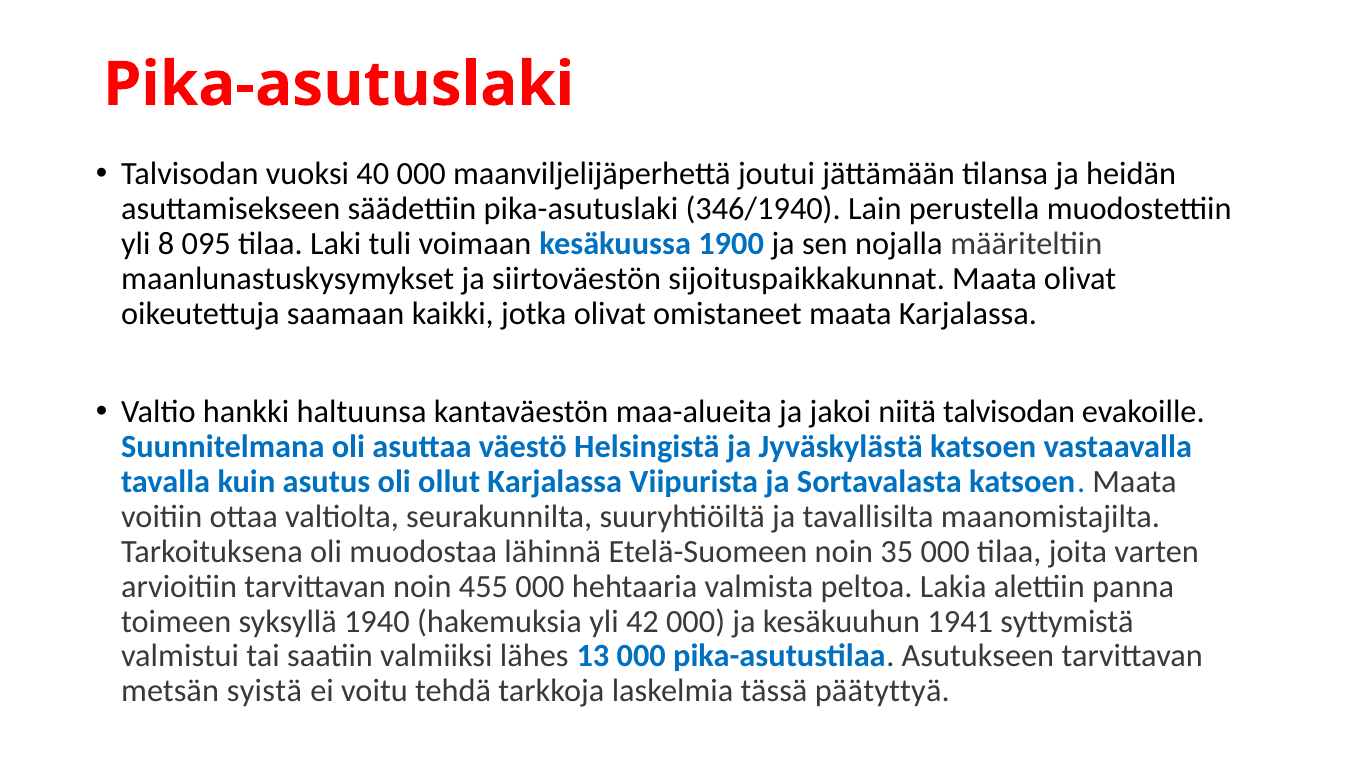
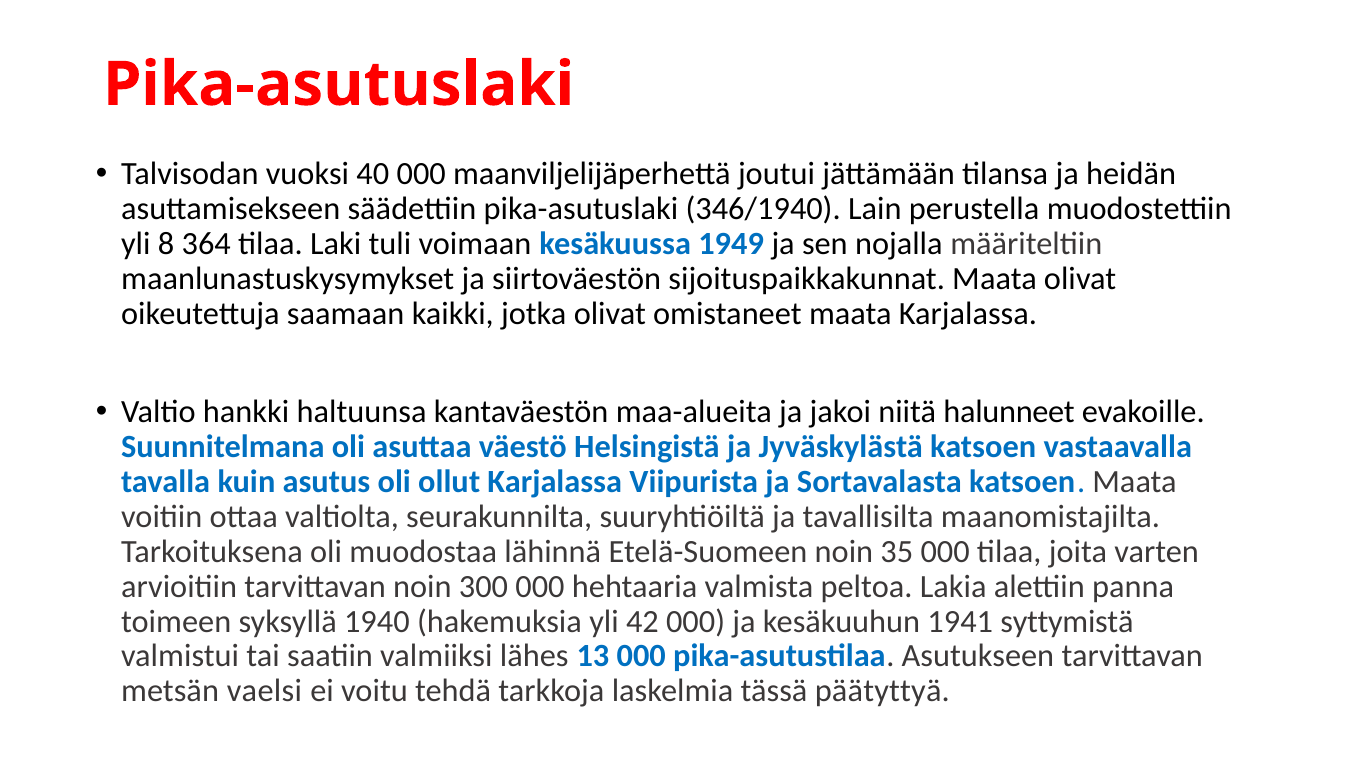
095: 095 -> 364 (206, 244)
1900: 1900 -> 1949 (731, 244)
niitä talvisodan: talvisodan -> halunneet (1009, 412)
455: 455 -> 300 (483, 586)
syistä: syistä -> vaelsi (264, 691)
